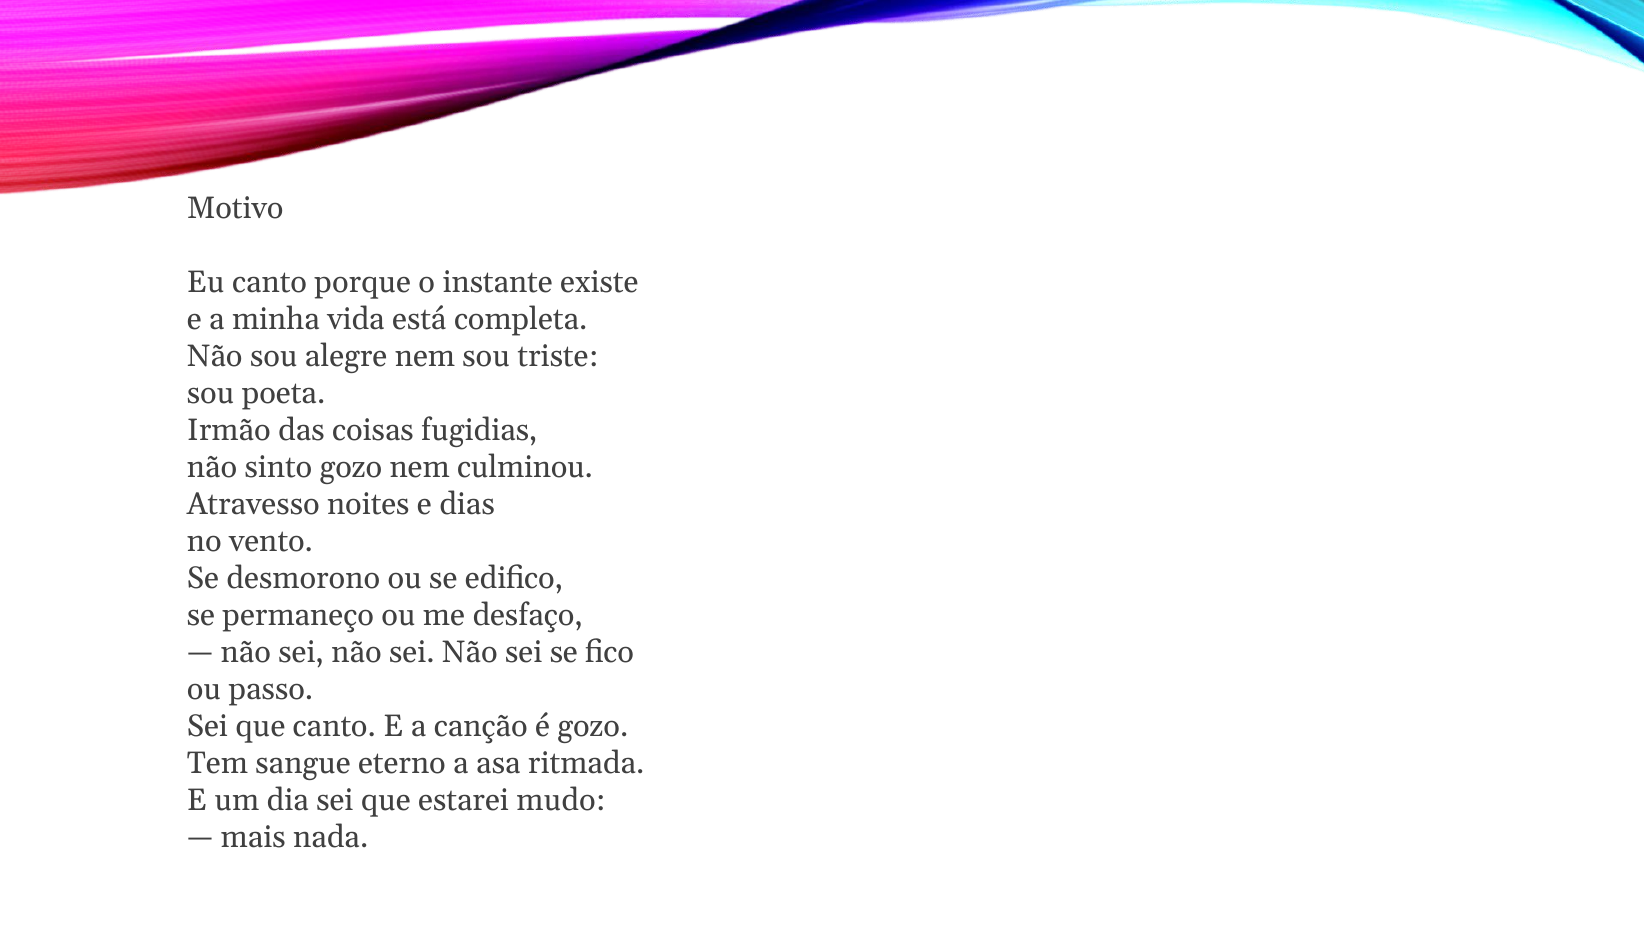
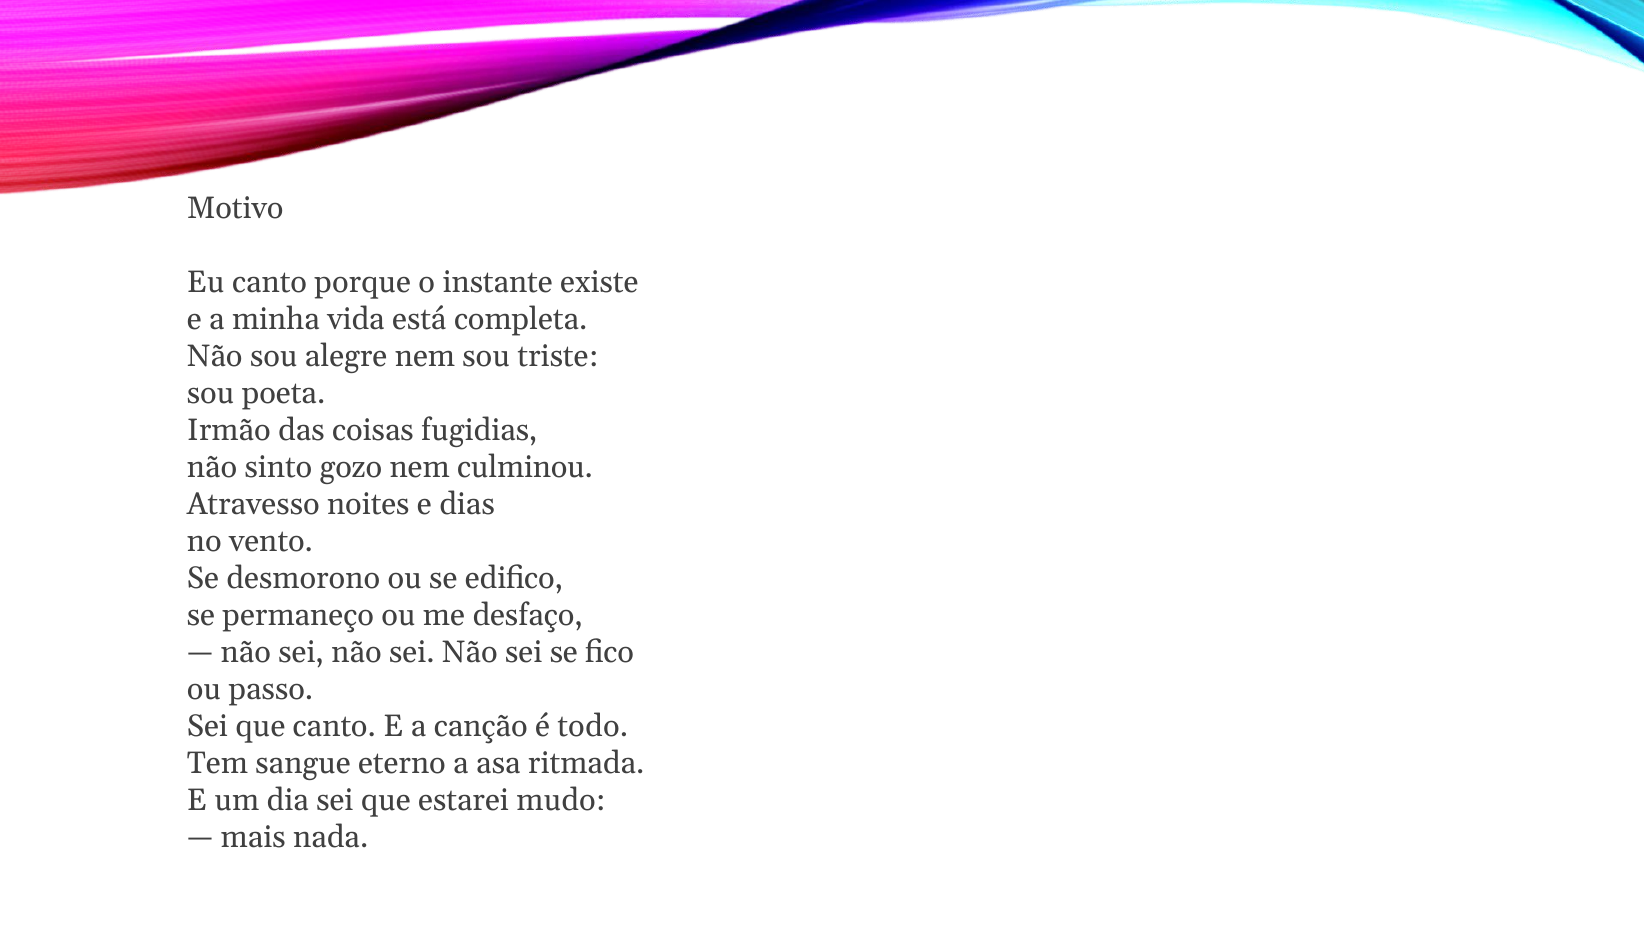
é gozo: gozo -> todo (593, 726)
